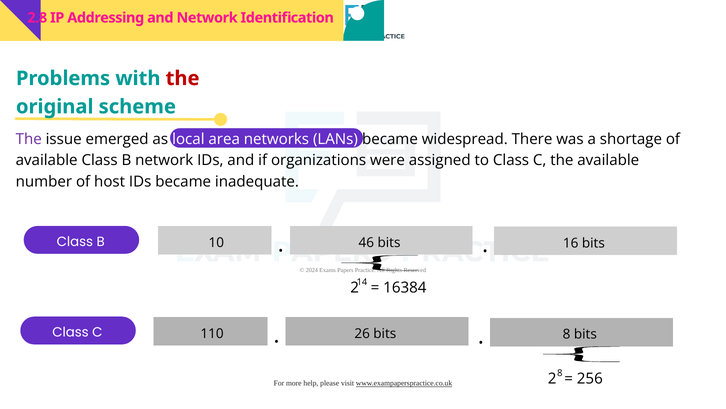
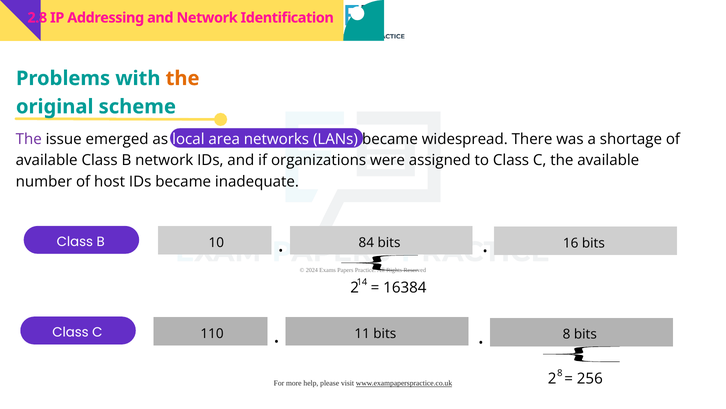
the colour: red -> orange (183, 78)
46: 46 -> 84 (366, 242)
26: 26 -> 11 (362, 333)
